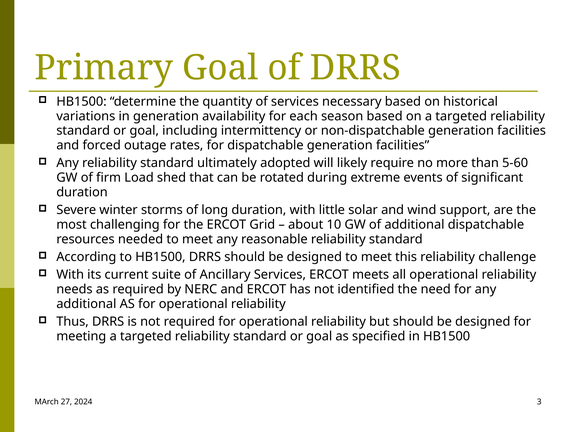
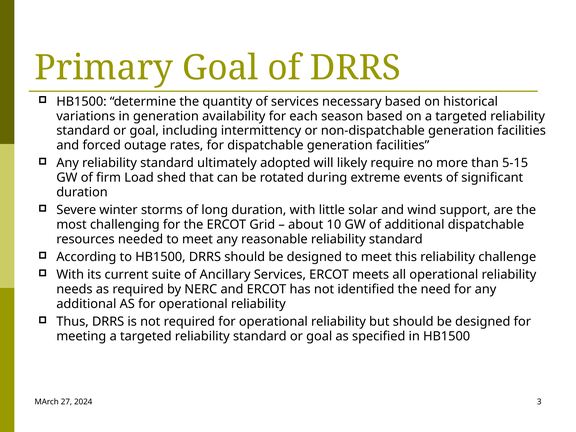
5-60: 5-60 -> 5-15 (515, 163)
